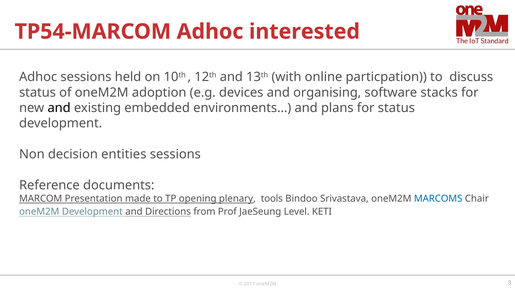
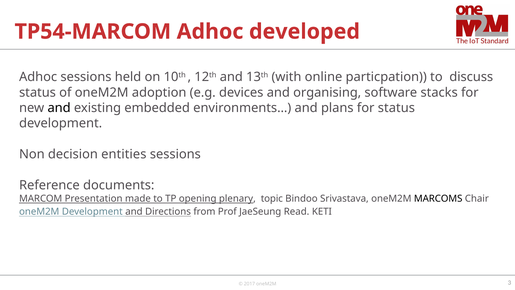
interested: interested -> developed (304, 32)
tools: tools -> topic (272, 198)
MARCOMS colour: blue -> black (438, 198)
Level: Level -> Read (297, 211)
